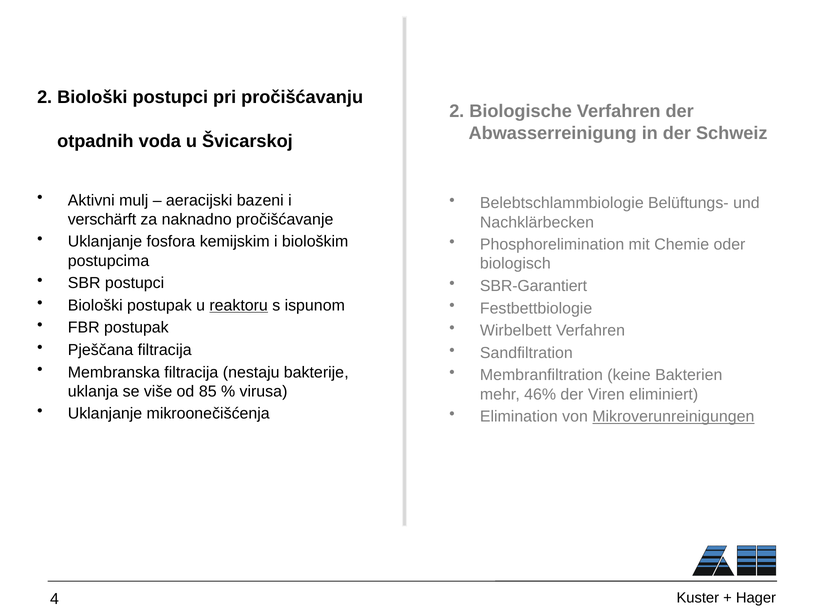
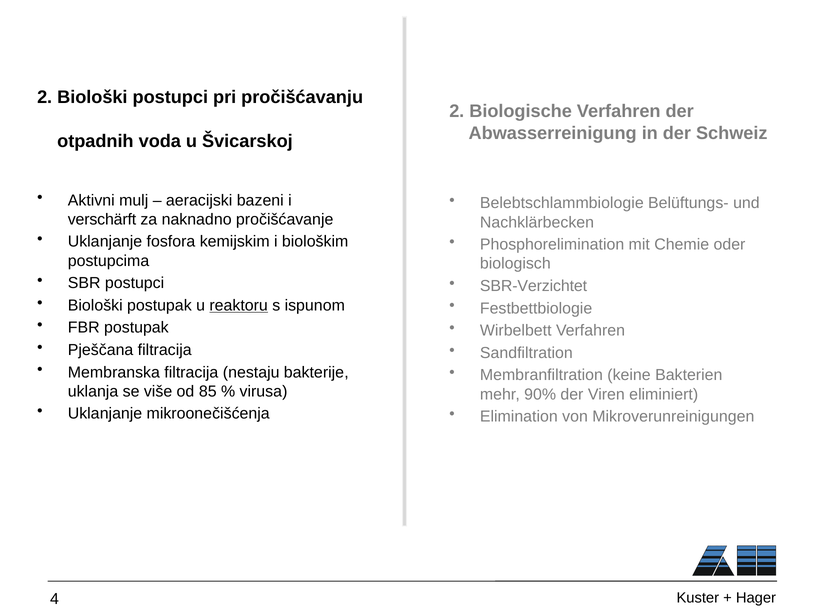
SBR-Garantiert: SBR-Garantiert -> SBR-Verzichtet (534, 286)
46%: 46% -> 90% (540, 394)
Mikroverunreinigungen underline: present -> none (673, 416)
